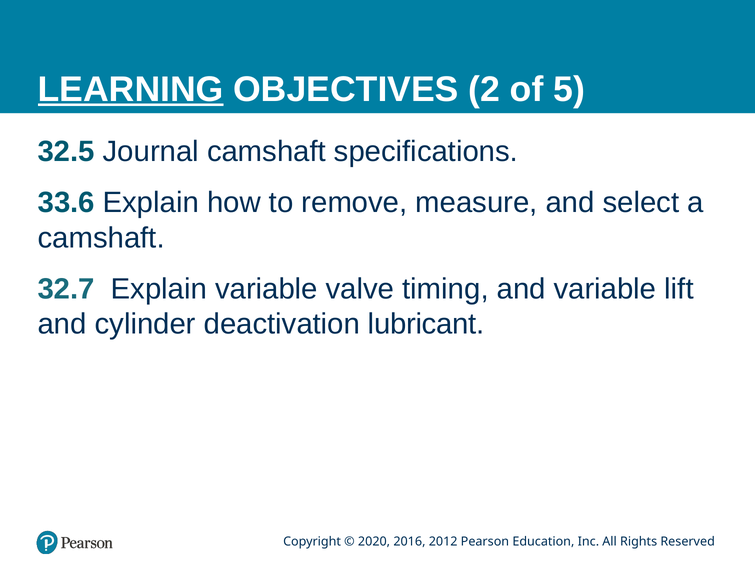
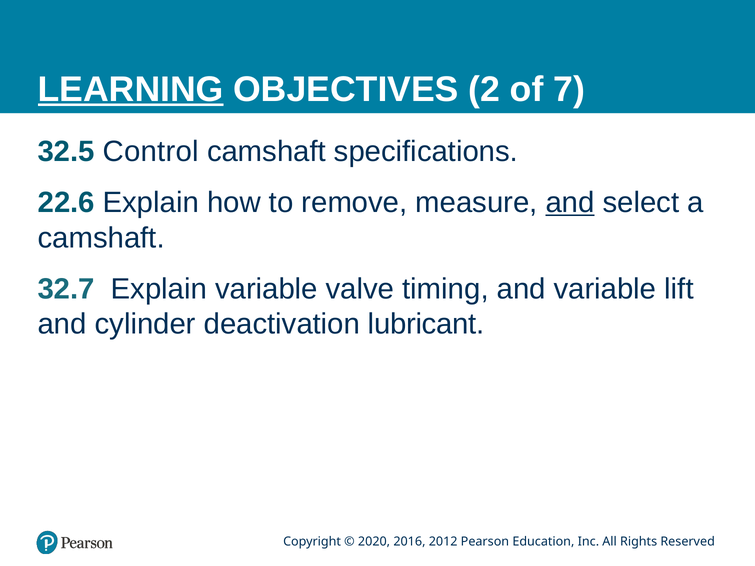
5: 5 -> 7 (569, 89)
Journal: Journal -> Control (151, 152)
33.6: 33.6 -> 22.6 (66, 203)
and underline: none -> present (570, 203)
